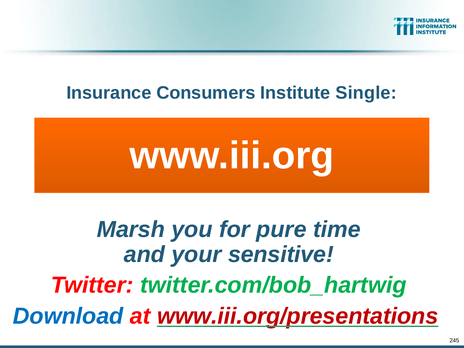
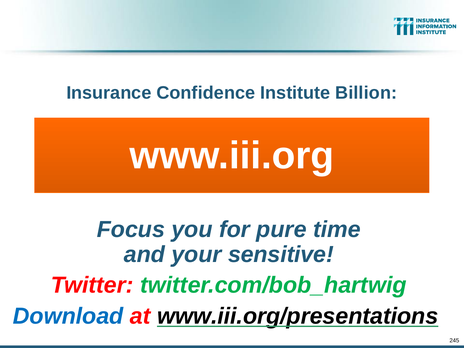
Consumers: Consumers -> Confidence (206, 93)
Single: Single -> Billion (366, 93)
Marsh: Marsh -> Focus (131, 229)
www.iii.org/presentations colour: red -> black (298, 316)
